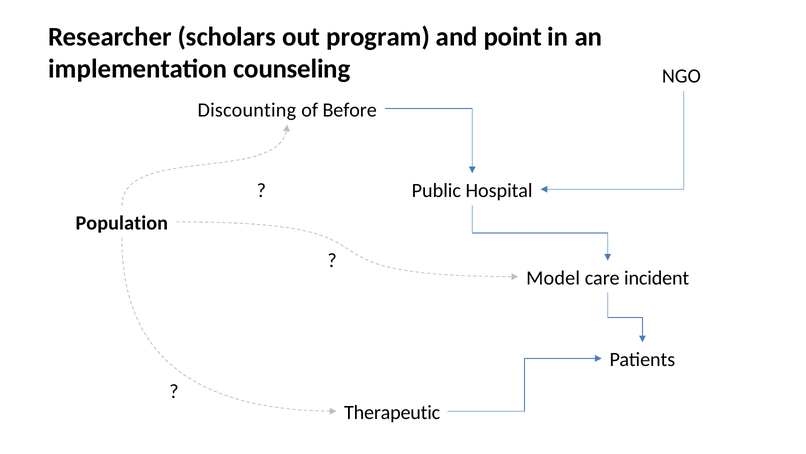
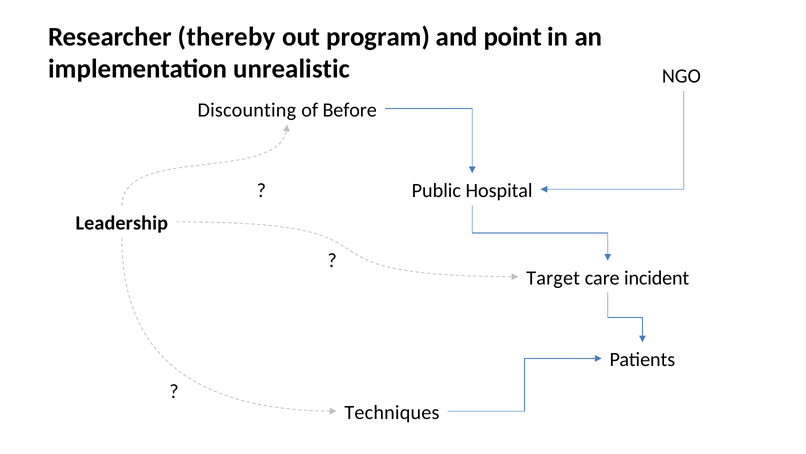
scholars: scholars -> thereby (227, 37)
counseling: counseling -> unrealistic (292, 69)
Population: Population -> Leadership (122, 223)
Model: Model -> Target (553, 278)
Therapeutic: Therapeutic -> Techniques (392, 412)
